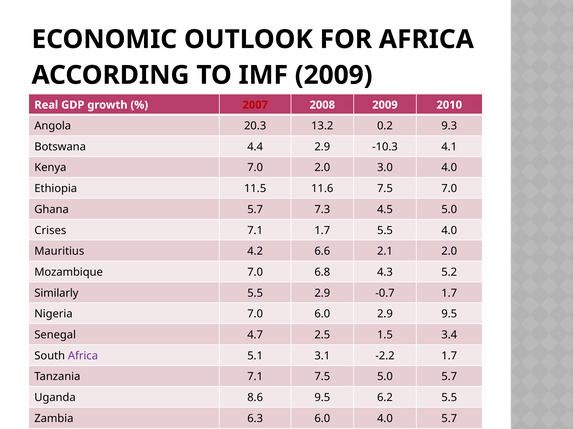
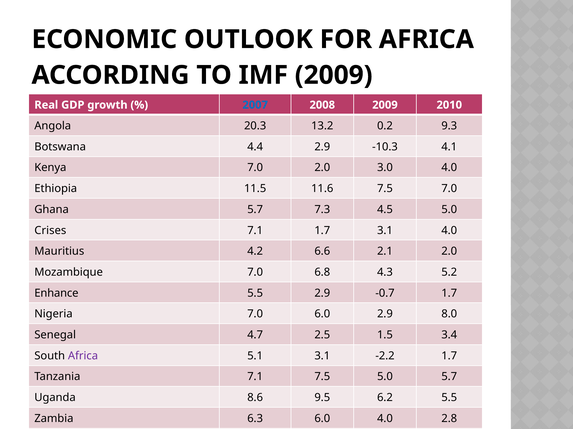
2007 colour: red -> blue (255, 105)
1.7 5.5: 5.5 -> 3.1 (385, 231)
Similarly: Similarly -> Enhance (56, 294)
2.9 9.5: 9.5 -> 8.0 (449, 314)
4.0 5.7: 5.7 -> 2.8 (449, 419)
